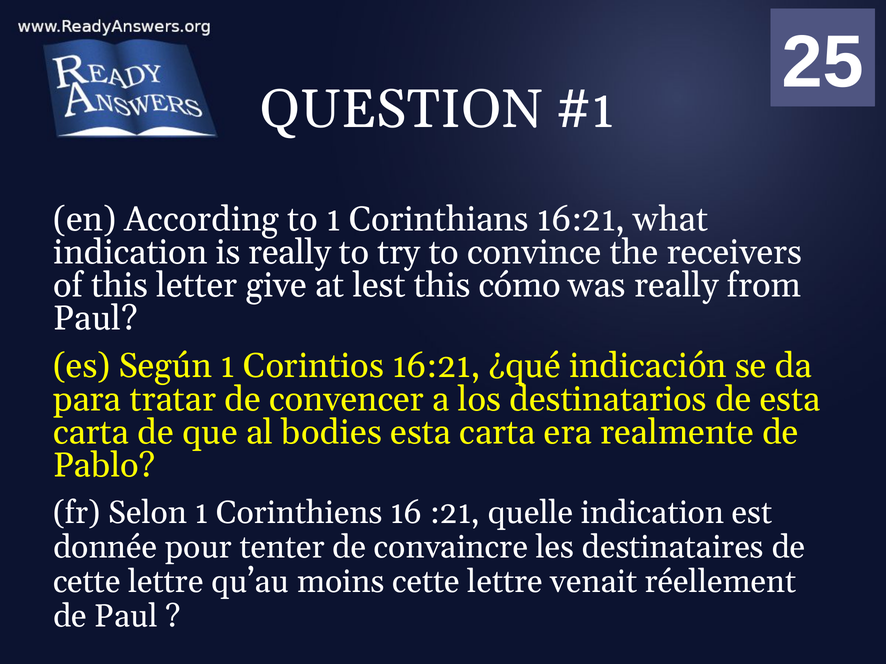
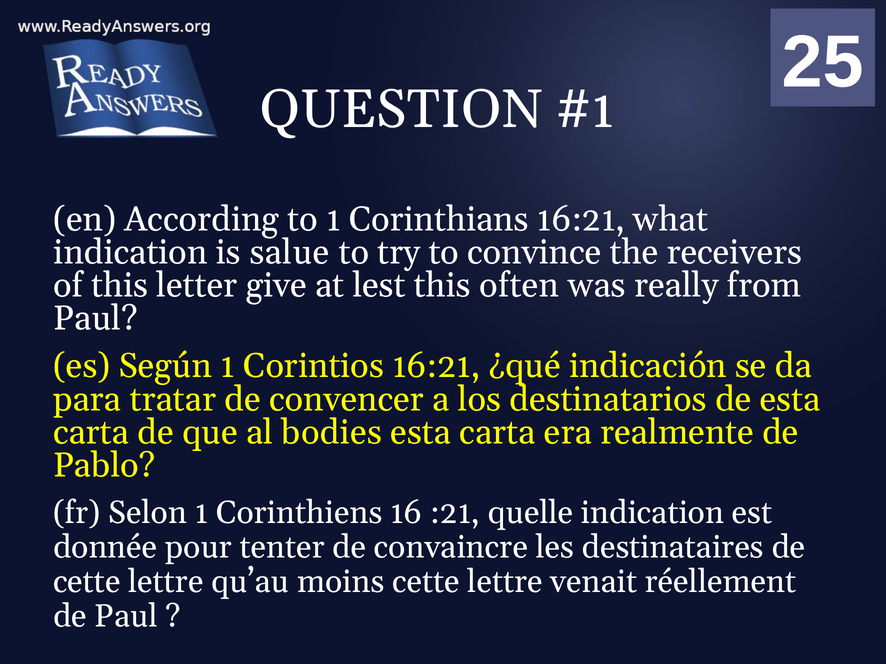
is really: really -> salue (289, 253)
cómo: cómo -> often (519, 286)
